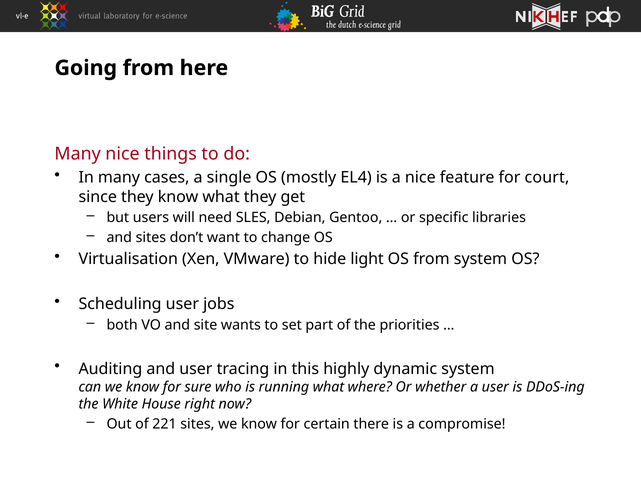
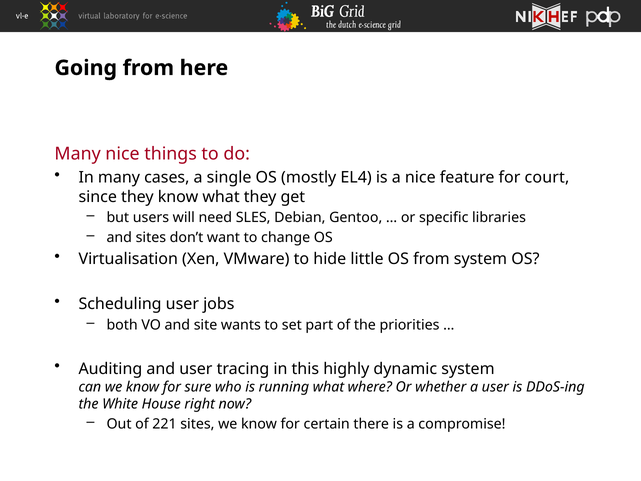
light: light -> little (367, 259)
